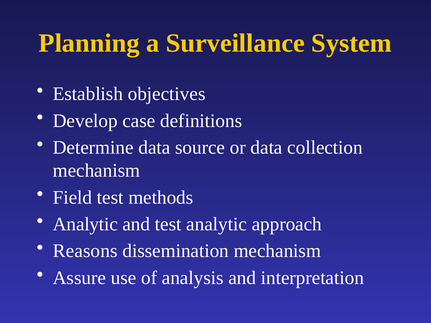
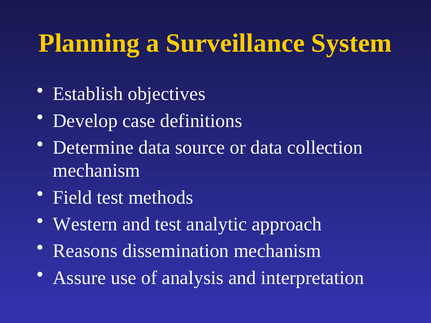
Analytic: Analytic -> Western (85, 224)
